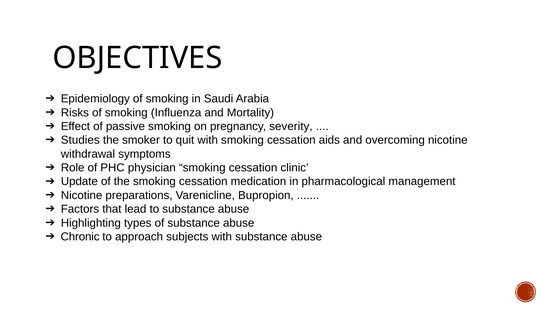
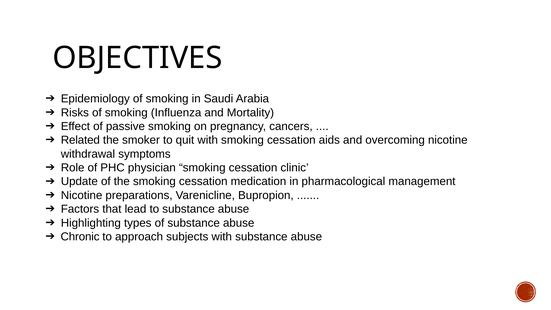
severity: severity -> cancers (291, 126)
Studies: Studies -> Related (80, 140)
